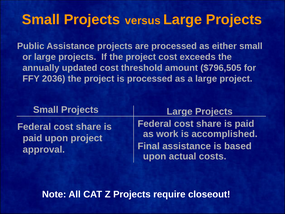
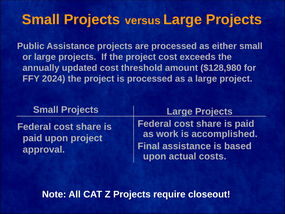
$796,505: $796,505 -> $128,980 (221, 68)
2036: 2036 -> 2024 (54, 79)
